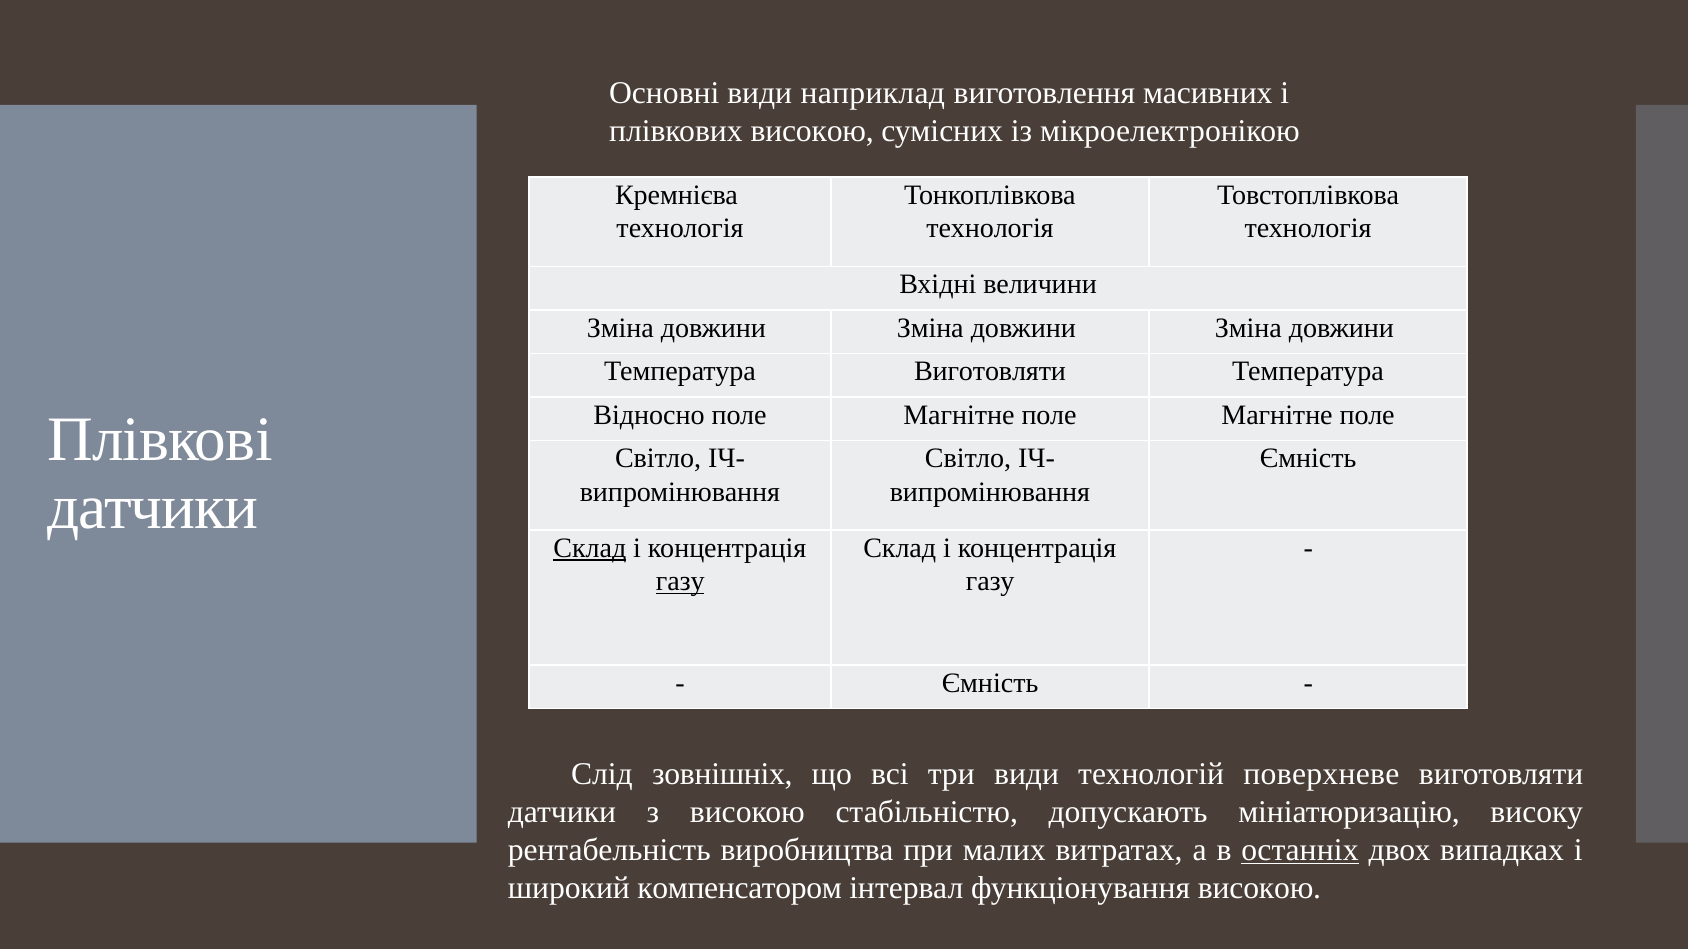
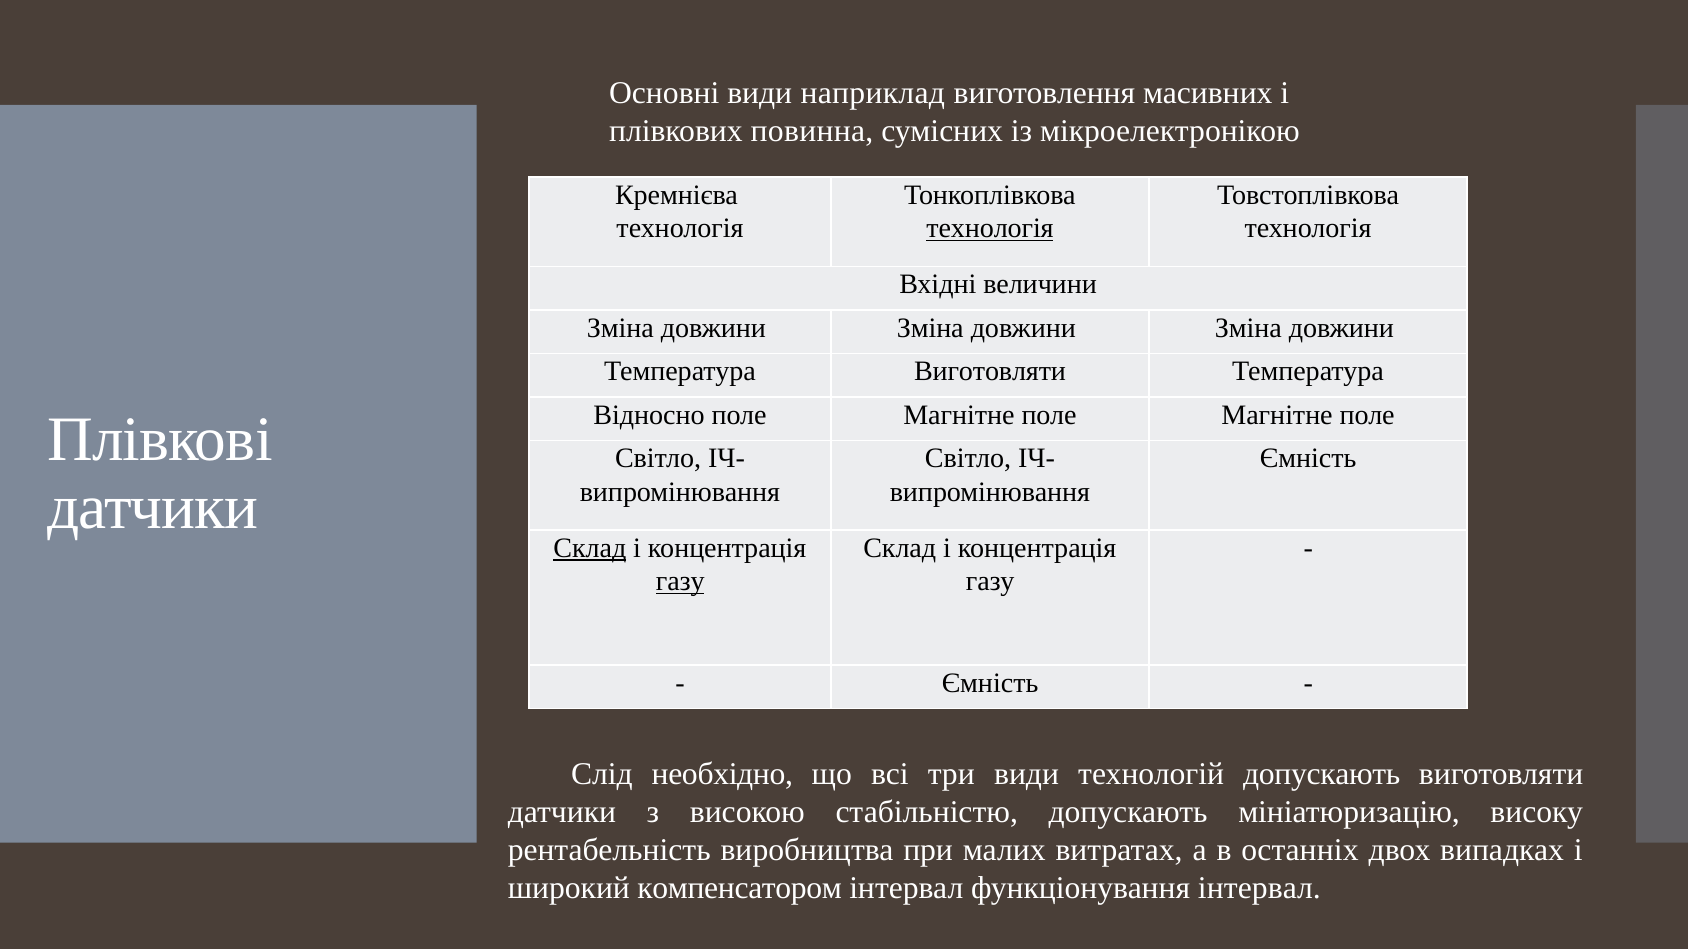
плівкових високою: високою -> повинна (812, 131)
технологія underline: none -> present (990, 229)
зовнішніх: зовнішніх -> необхідно (722, 774)
технологій поверхневе: поверхневе -> допускають (1322, 774)
останніх underline: present -> none (1300, 850)
функціонування високою: високою -> інтервал (1259, 888)
